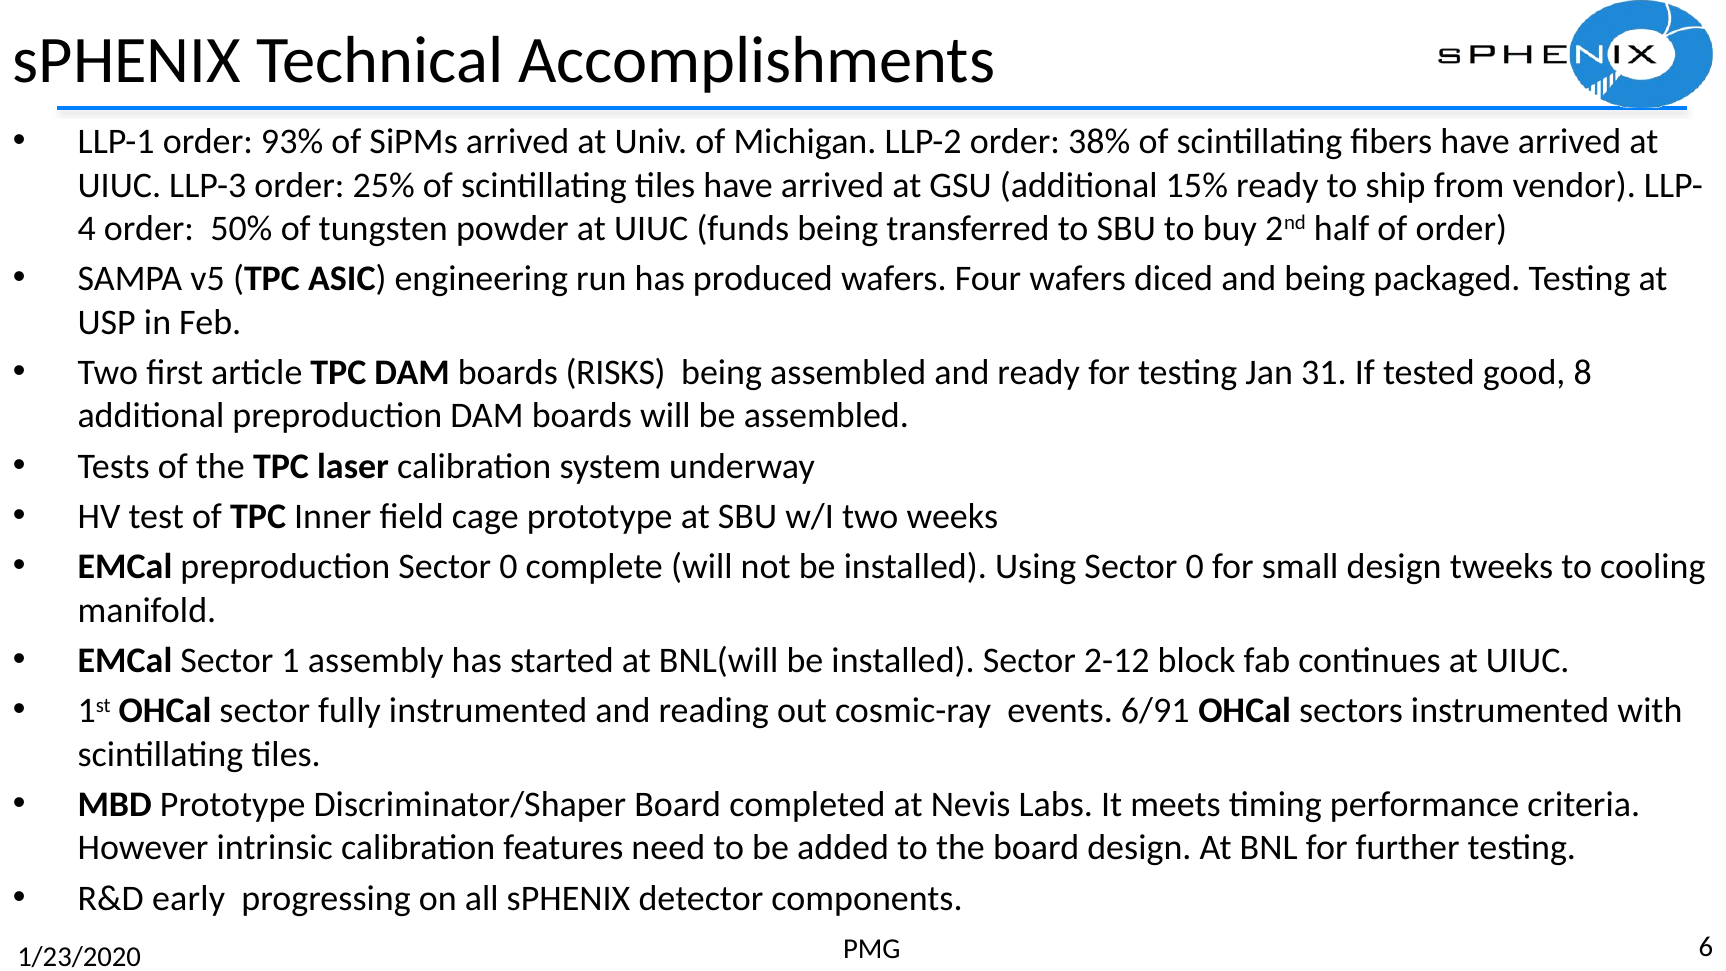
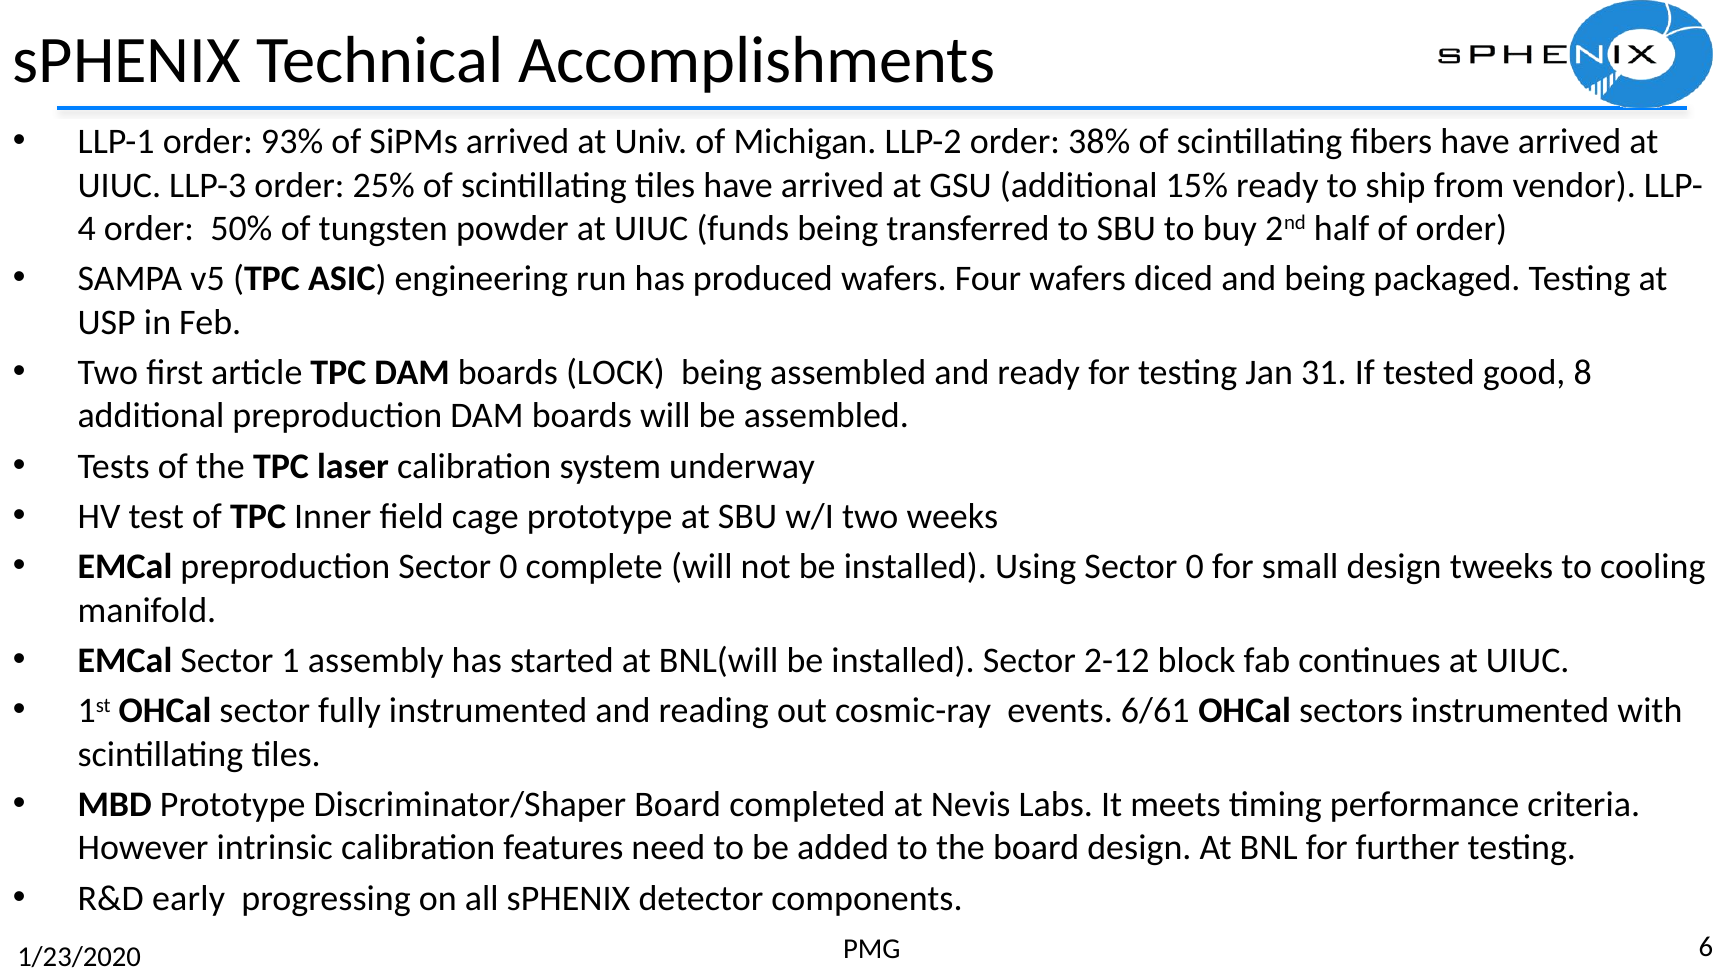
RISKS: RISKS -> LOCK (615, 373)
6/91: 6/91 -> 6/61 (1155, 711)
